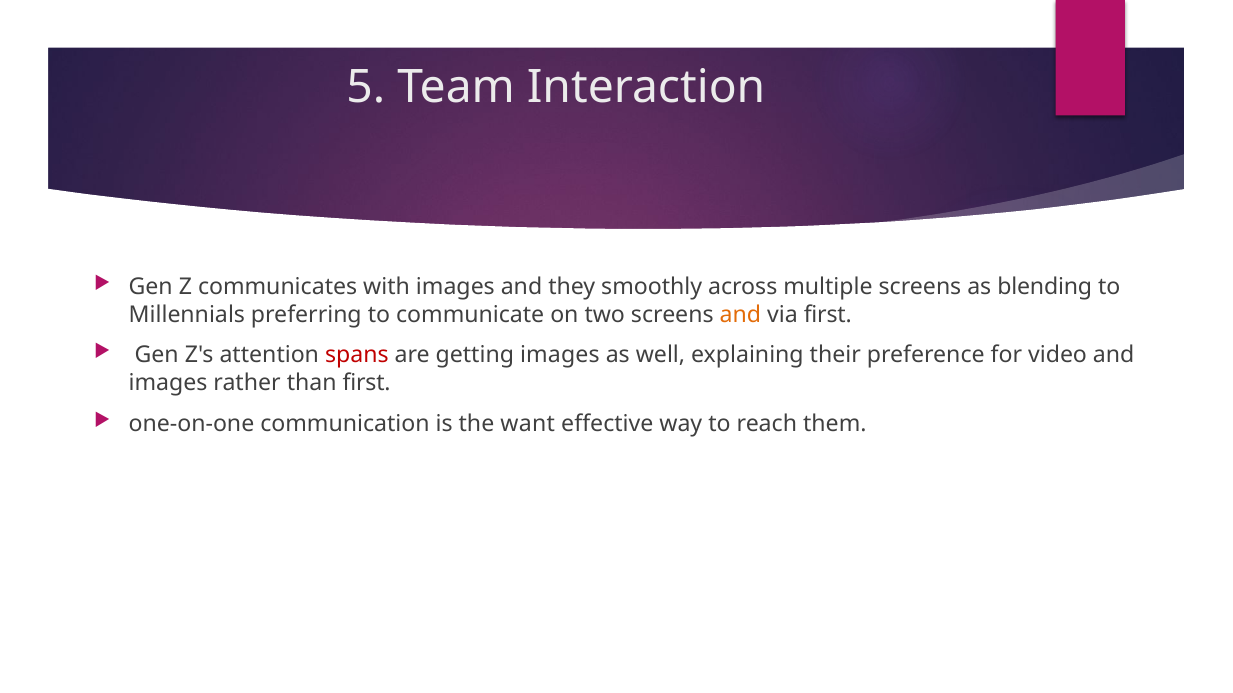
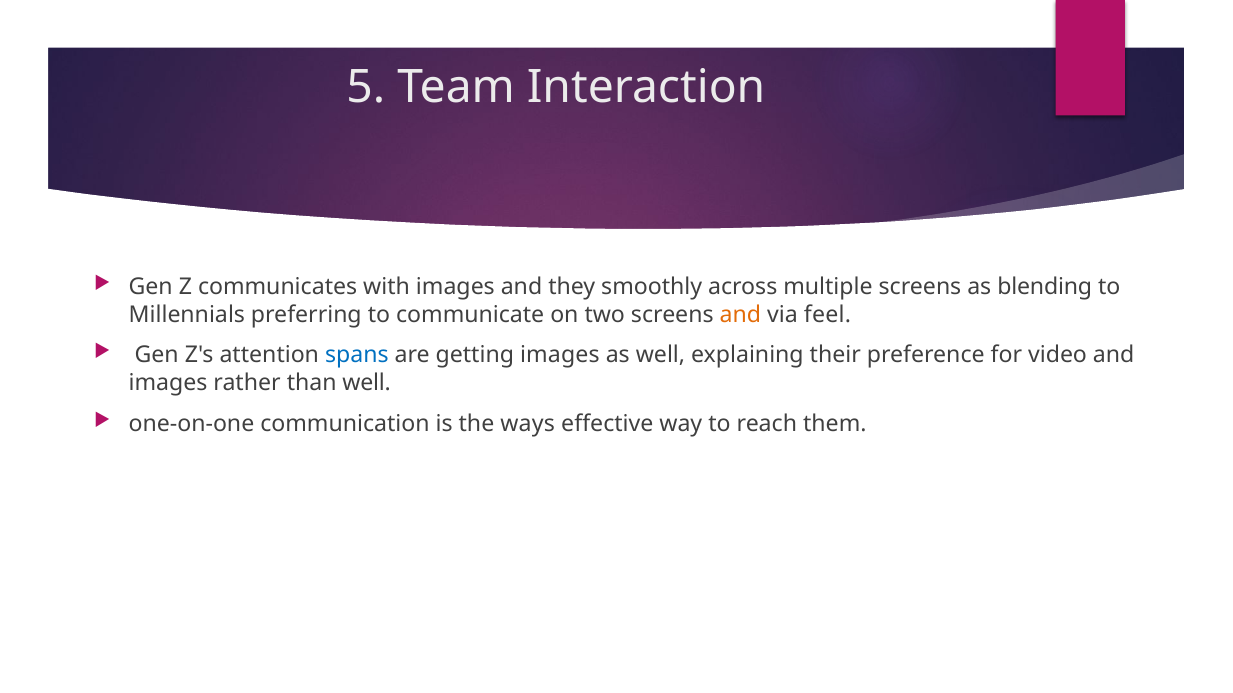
via first: first -> feel (828, 315)
spans colour: red -> blue (357, 355)
than first: first -> well (367, 383)
want: want -> ways (528, 424)
